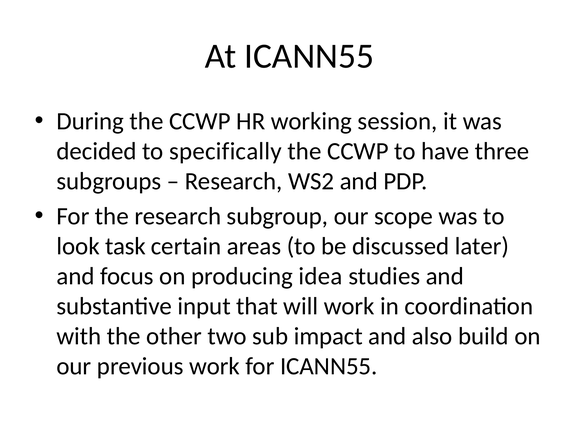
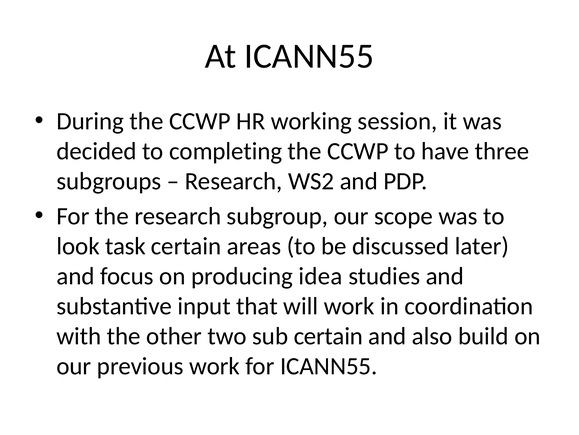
specifically: specifically -> completing (226, 151)
sub impact: impact -> certain (328, 336)
